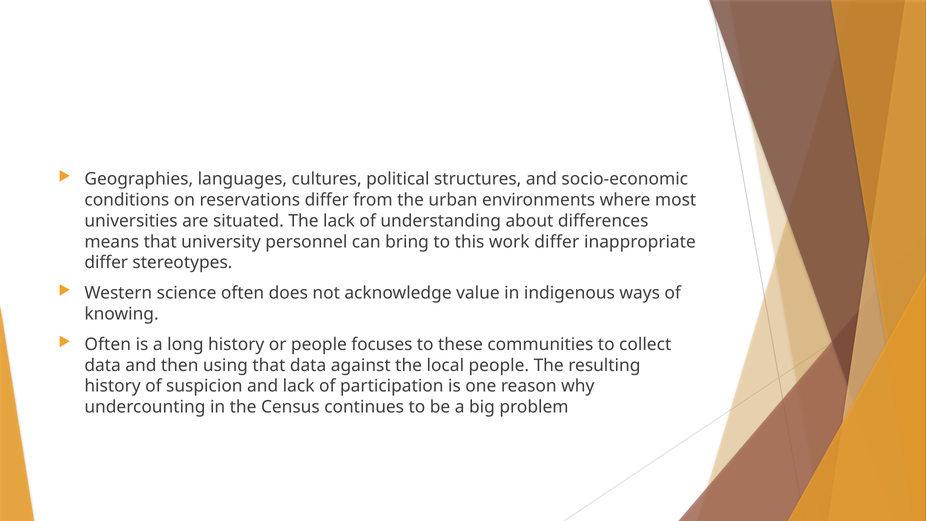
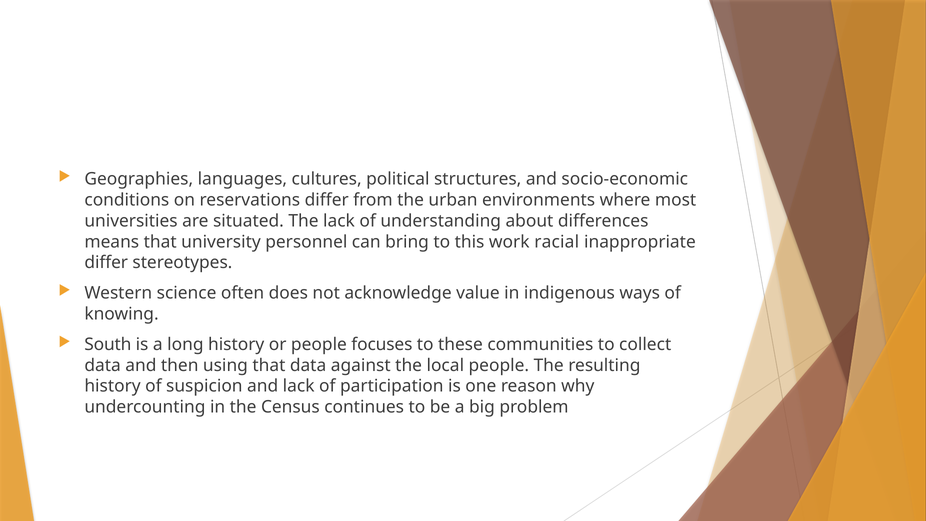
work differ: differ -> racial (557, 242)
Often: Often -> South (108, 344)
